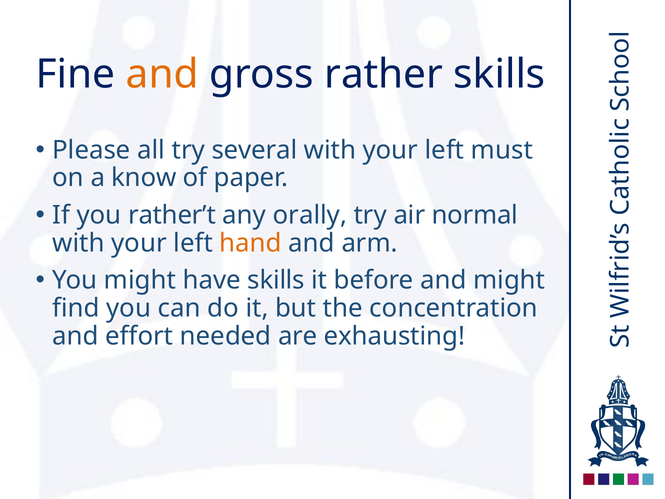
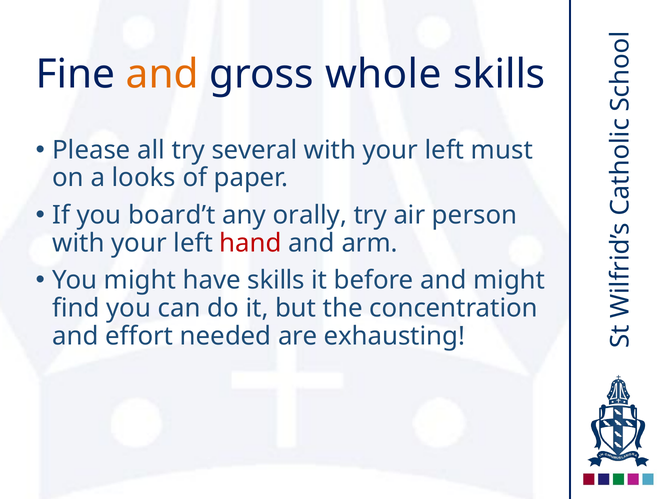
rather: rather -> whole (383, 74)
know: know -> looks (144, 178)
rather’t: rather’t -> board’t (172, 215)
normal: normal -> person (475, 215)
hand colour: orange -> red (251, 243)
